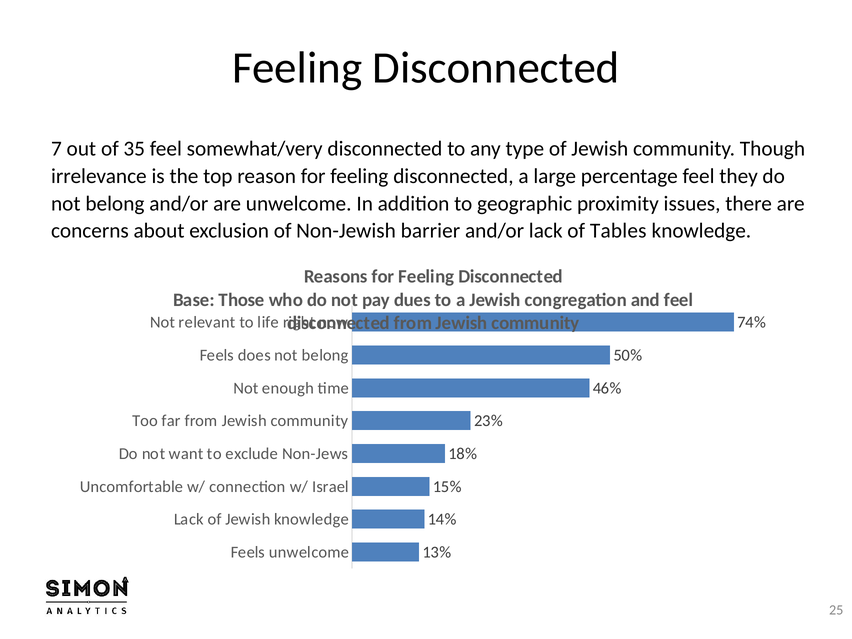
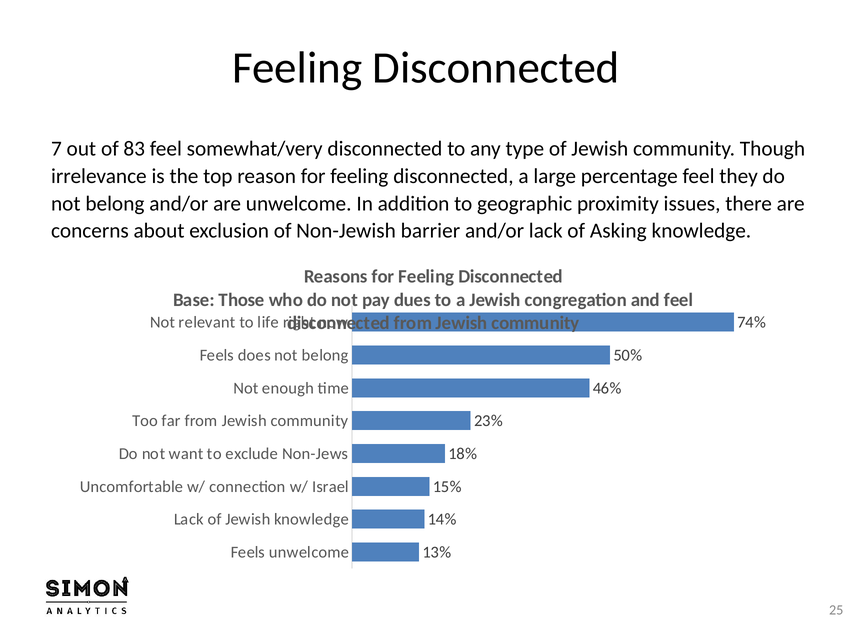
35: 35 -> 83 (134, 149)
Tables: Tables -> Asking (618, 231)
